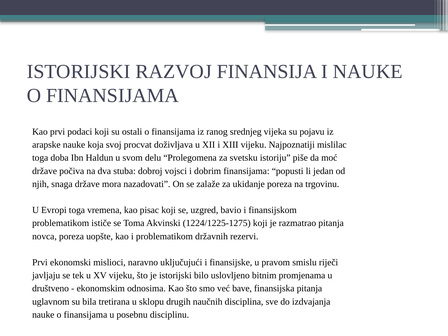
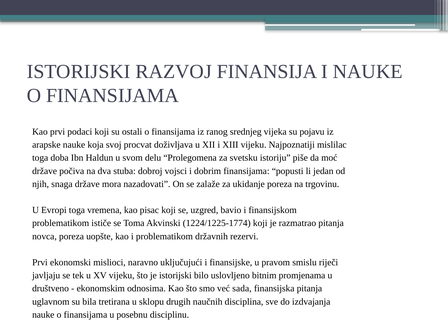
1224/1225-1275: 1224/1225-1275 -> 1224/1225-1774 (217, 223)
bave: bave -> sada (242, 289)
